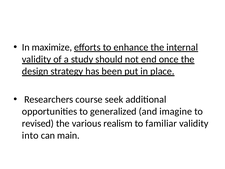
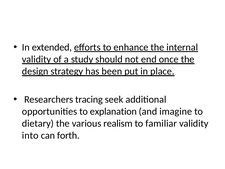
maximize: maximize -> extended (52, 47)
course: course -> tracing (89, 99)
generalized: generalized -> explanation (113, 111)
revised: revised -> dietary (38, 123)
main: main -> forth (68, 135)
